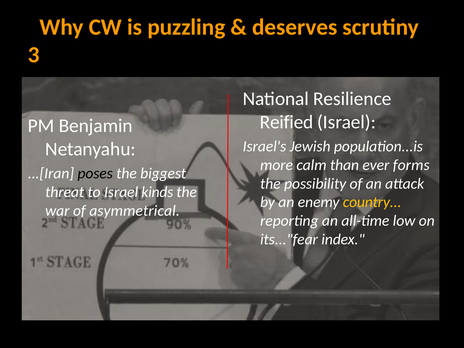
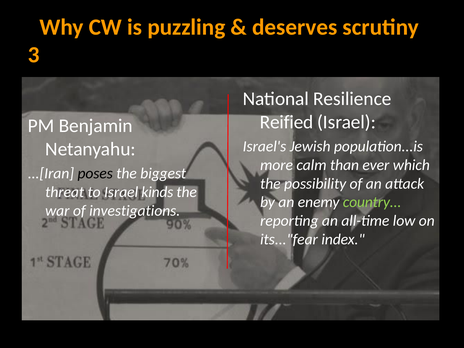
forms: forms -> which (411, 165)
country colour: yellow -> light green (372, 202)
asymmetrical: asymmetrical -> investigations (135, 211)
